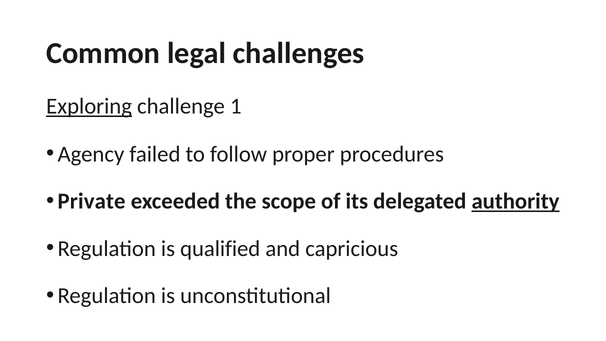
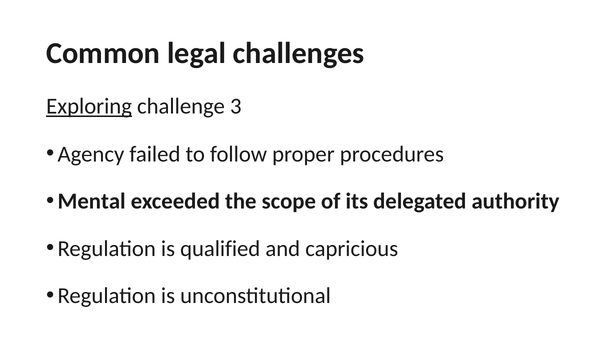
1: 1 -> 3 (236, 106)
Private: Private -> Mental (92, 201)
authority underline: present -> none (515, 201)
